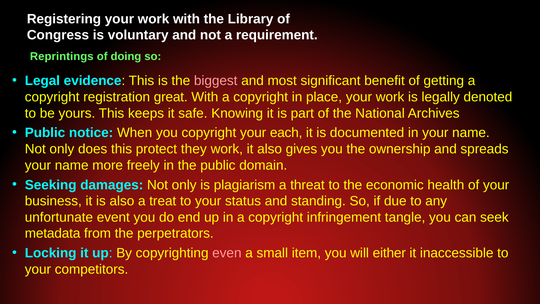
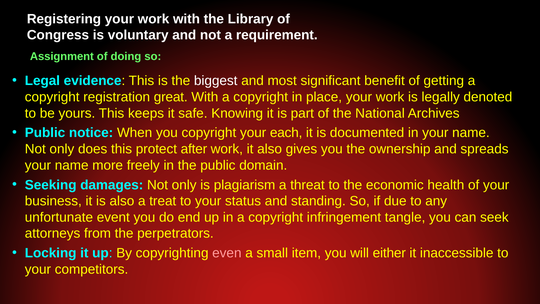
Reprintings: Reprintings -> Assignment (62, 57)
biggest colour: pink -> white (216, 81)
they: they -> after (194, 149)
metadata: metadata -> attorneys (53, 233)
